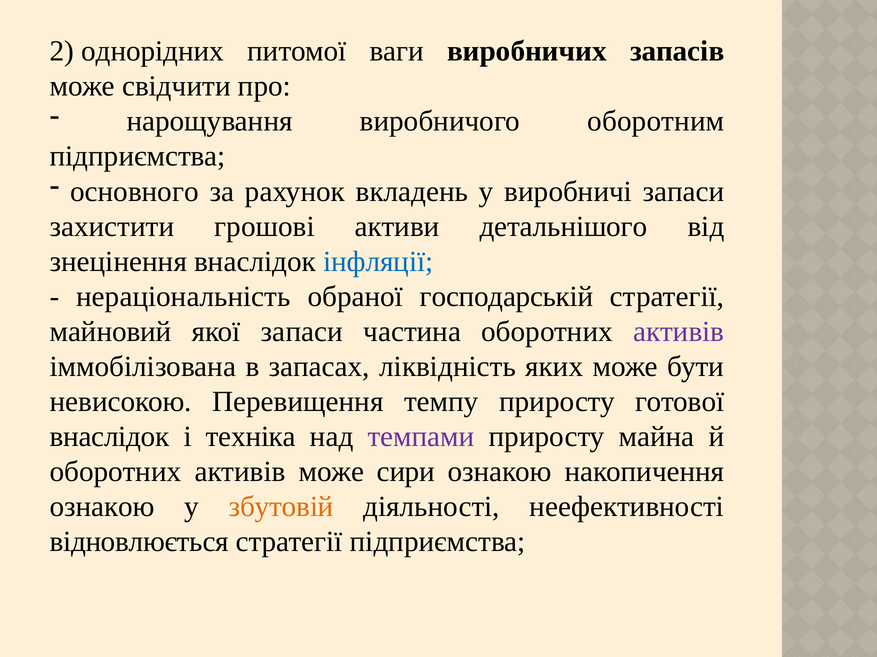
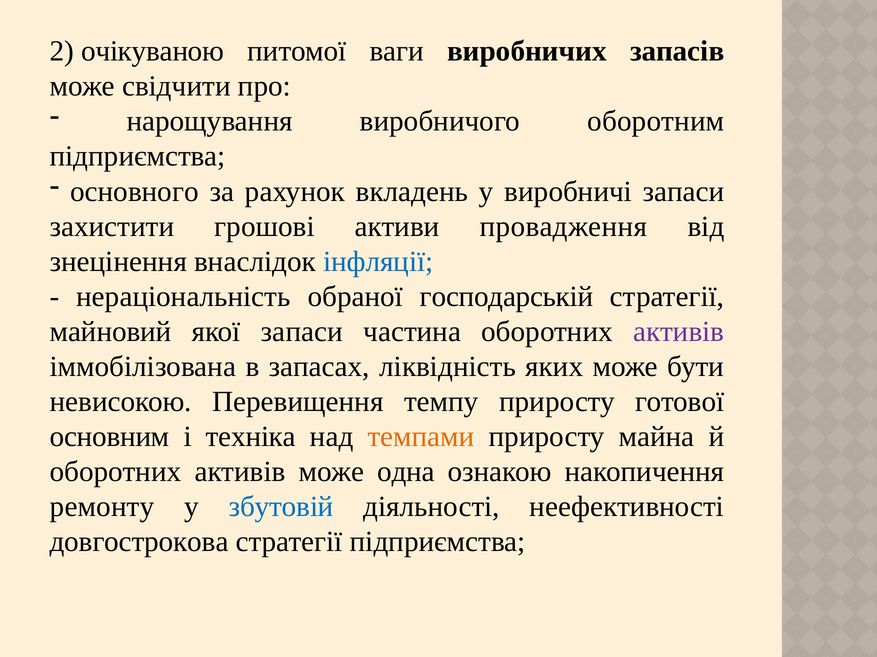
однорідних: однорідних -> очікуваною (153, 51)
детальнішого: детальнішого -> провадження (563, 227)
внаслідок: внаслідок -> основним (110, 437)
темпами colour: purple -> orange (421, 437)
сири: сири -> одна (406, 472)
ознакою: ознакою -> ремонту (102, 507)
збутовій colour: orange -> blue (281, 507)
відновлюється: відновлюється -> довгострокова (139, 542)
